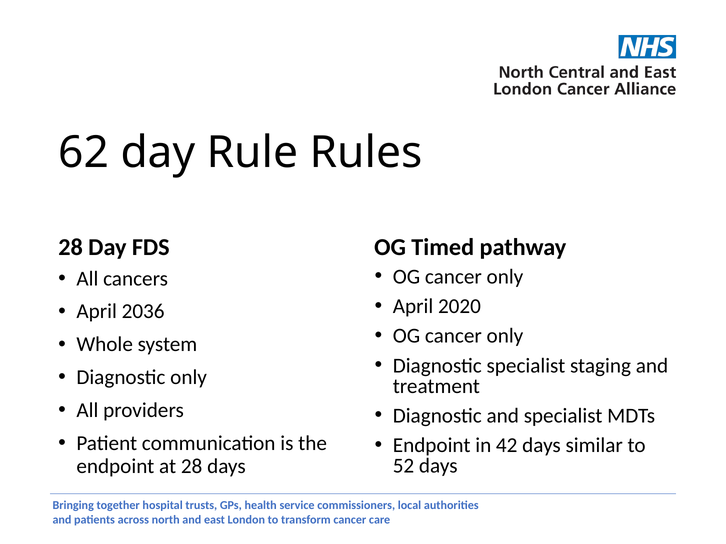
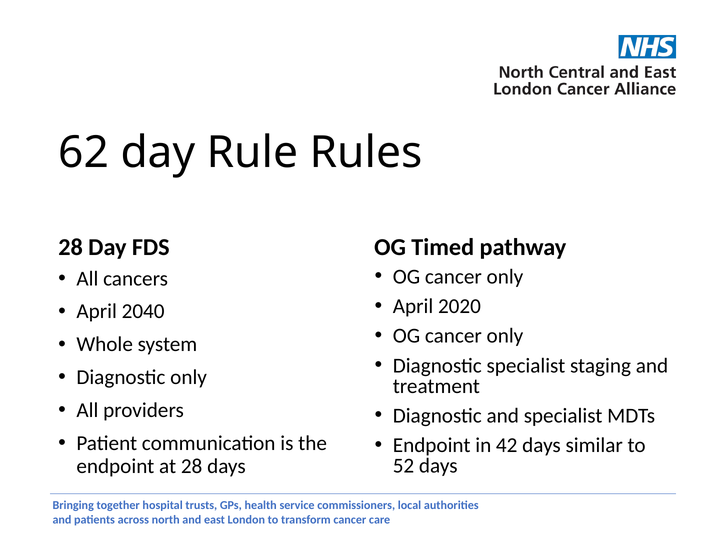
2036: 2036 -> 2040 (143, 312)
